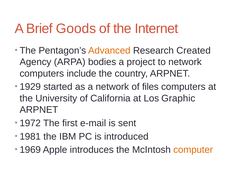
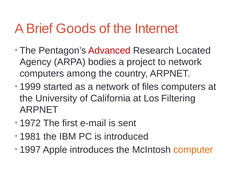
Advanced colour: orange -> red (109, 50)
Created: Created -> Located (194, 50)
include: include -> among (81, 73)
1929: 1929 -> 1999 (30, 87)
Graphic: Graphic -> Filtering (178, 98)
1969: 1969 -> 1997 (30, 150)
